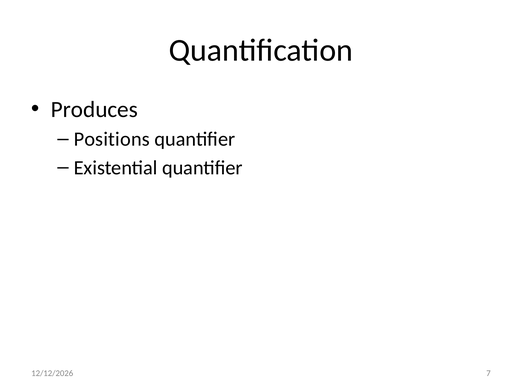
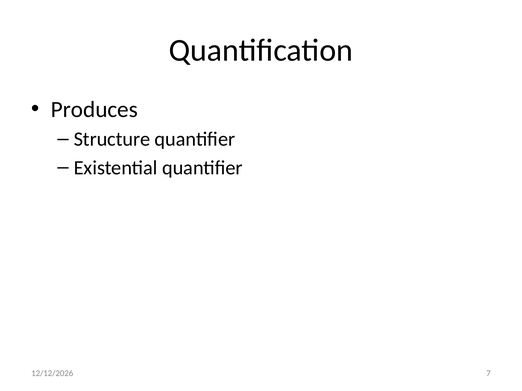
Positions: Positions -> Structure (112, 139)
